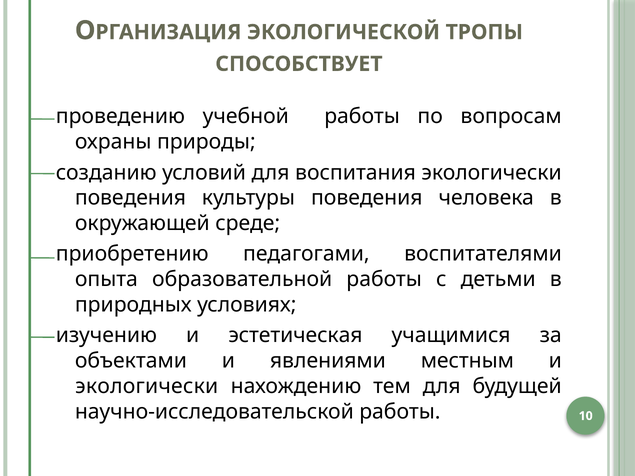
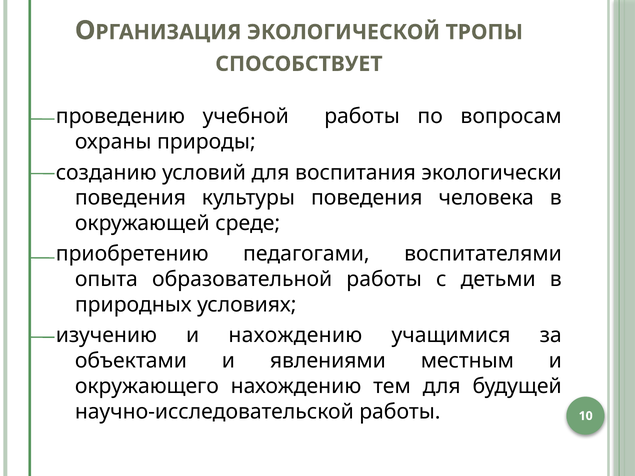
и эстетическая: эстетическая -> нахождению (295, 336)
экологически: экологически -> окружающего (147, 386)
